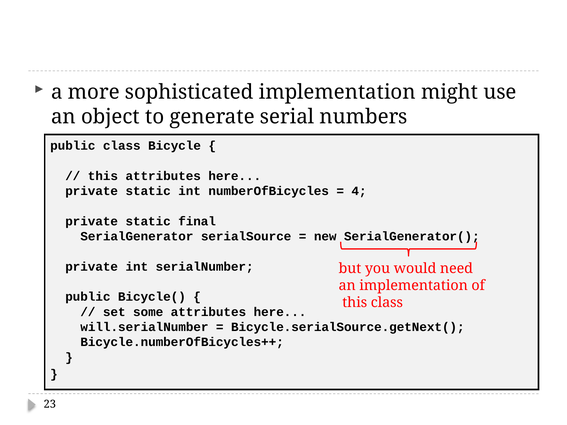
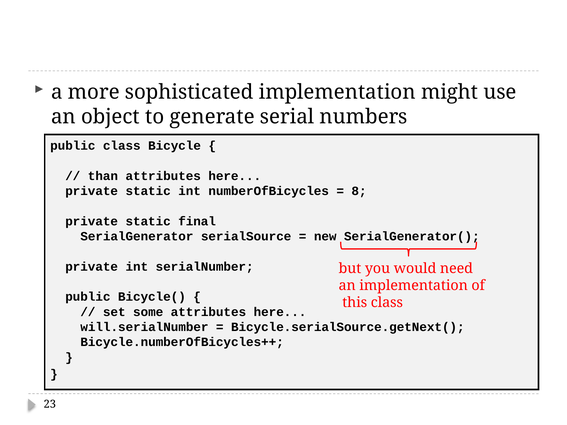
this: this -> than (103, 176)
4: 4 -> 8 (359, 191)
